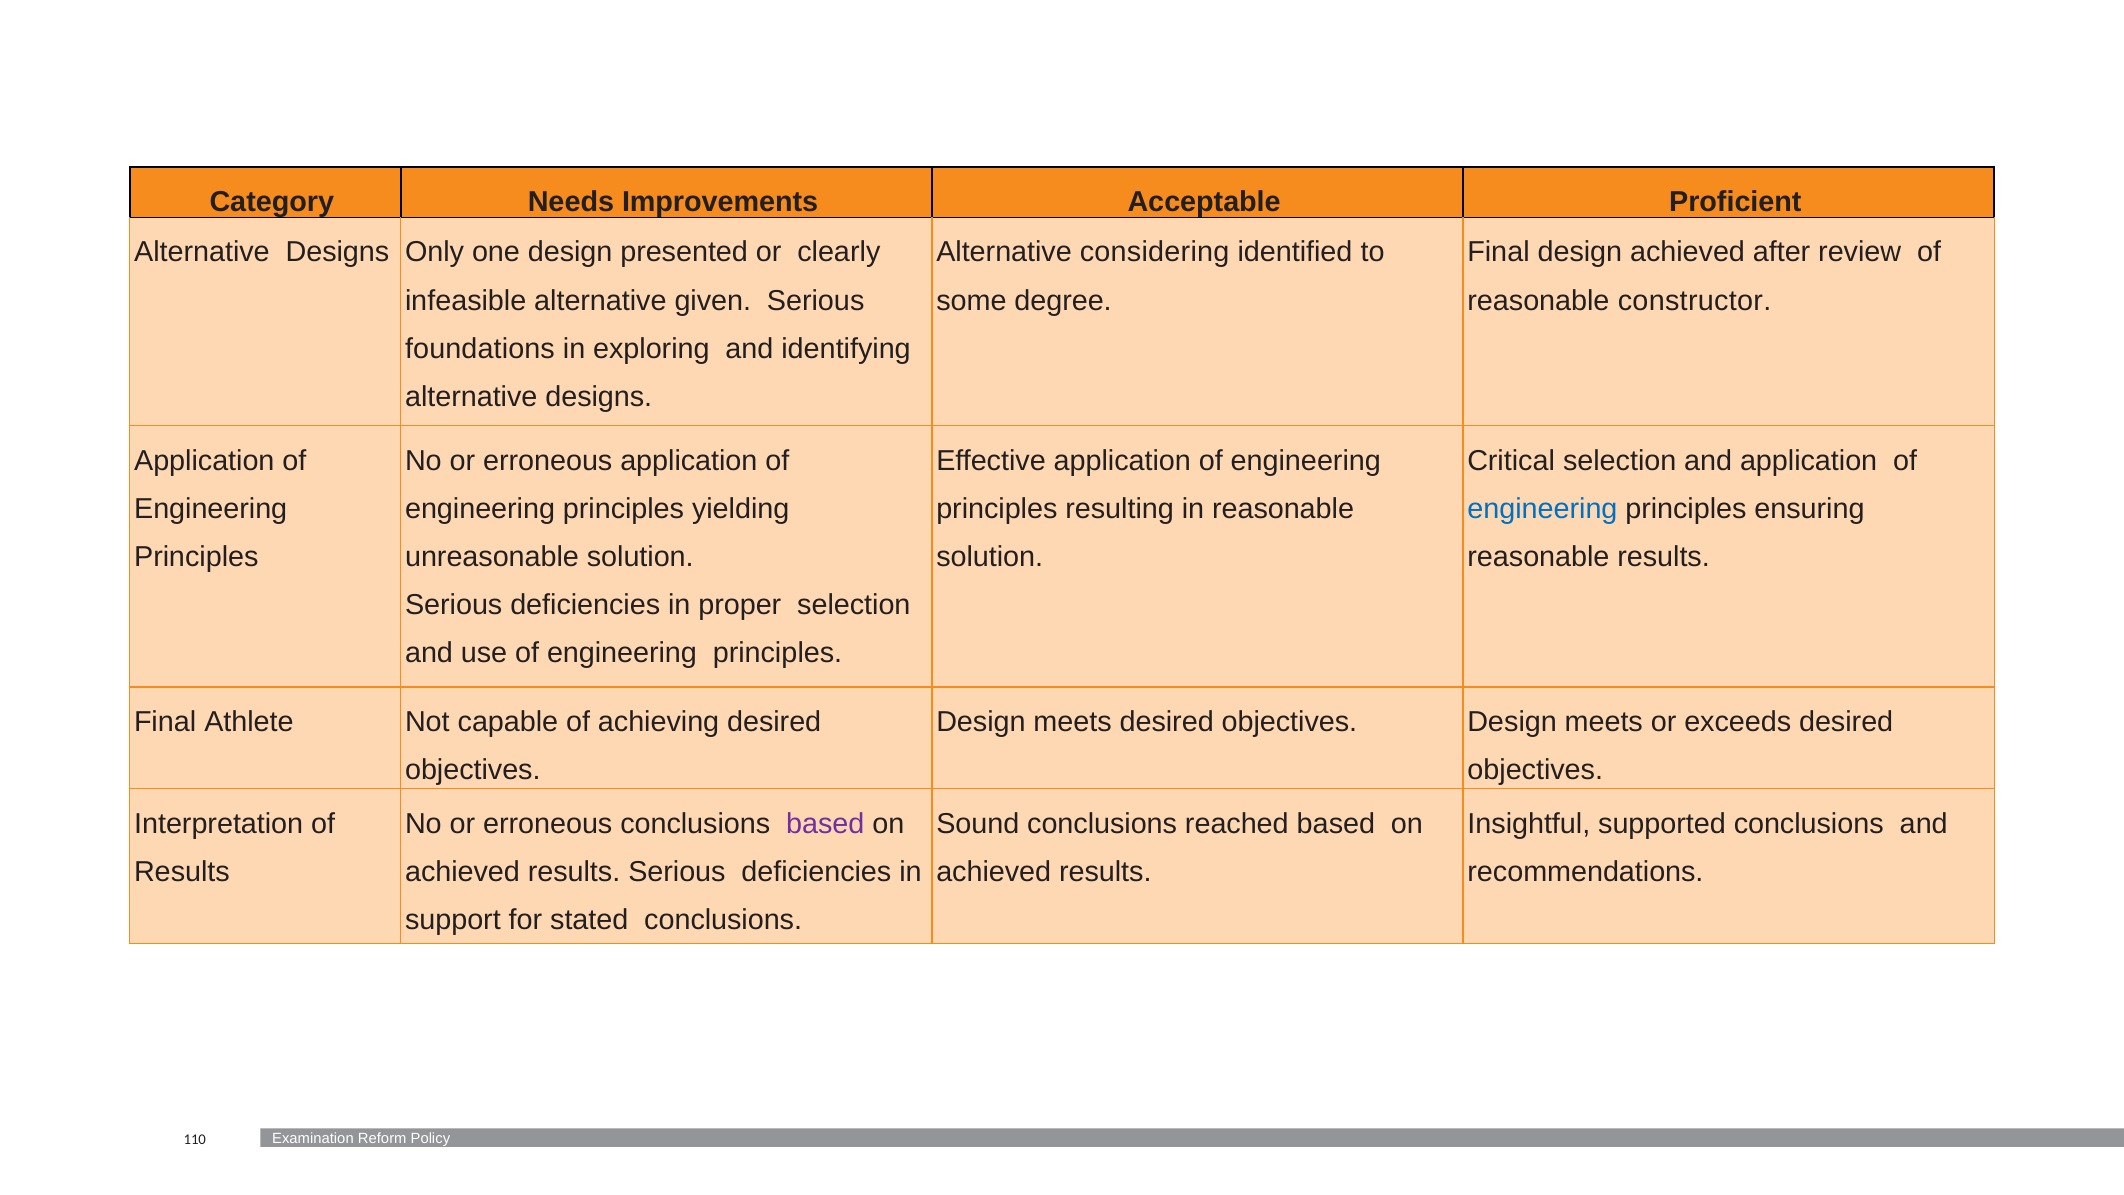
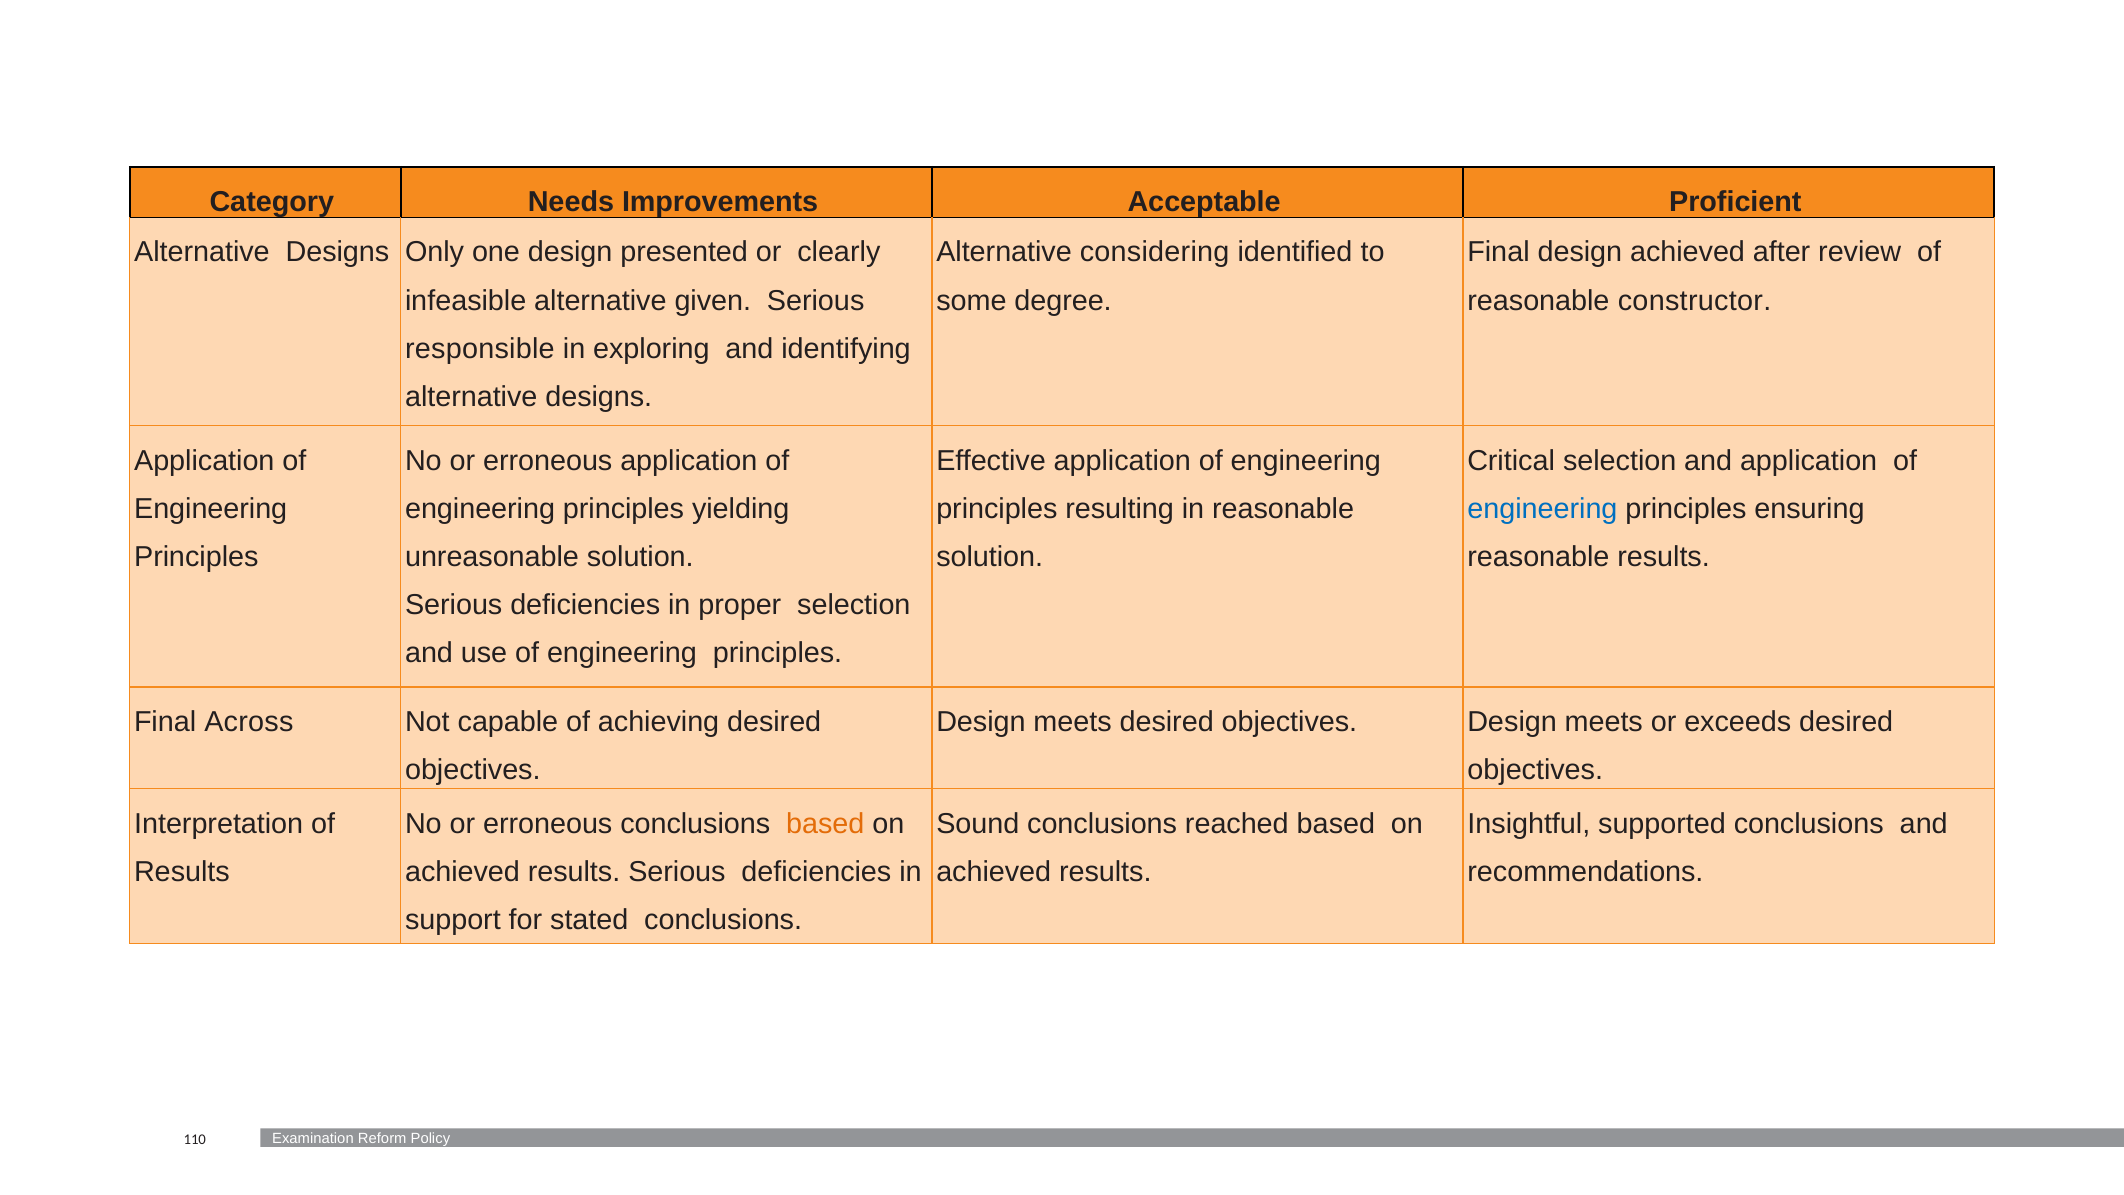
foundations: foundations -> responsible (480, 349)
Athlete: Athlete -> Across (249, 722)
based colour: purple -> orange (825, 823)
